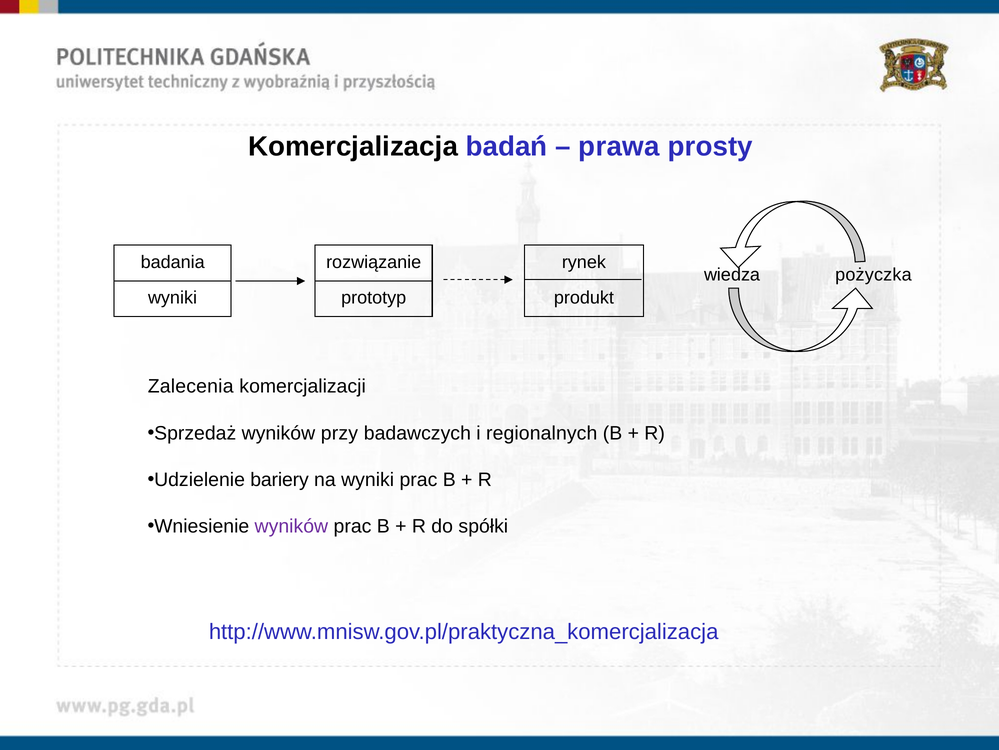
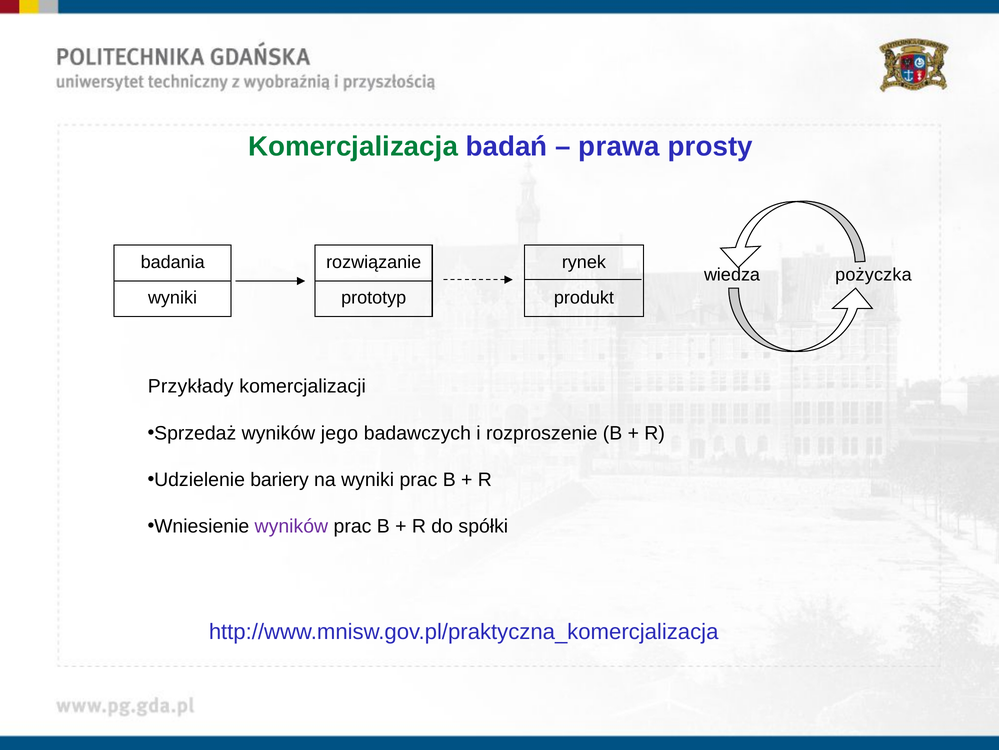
Komercjalizacja colour: black -> green (353, 146)
Zalecenia: Zalecenia -> Przykłady (191, 386)
przy: przy -> jego (339, 433)
regionalnych: regionalnych -> rozproszenie (542, 433)
